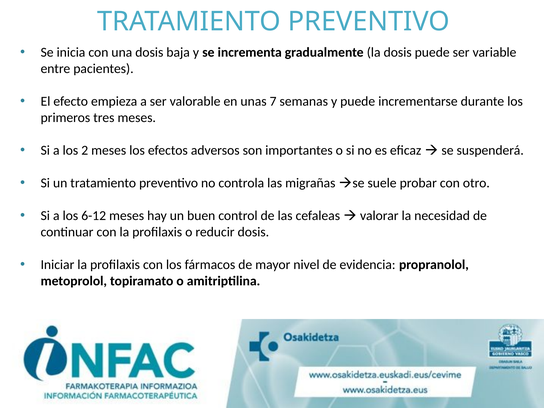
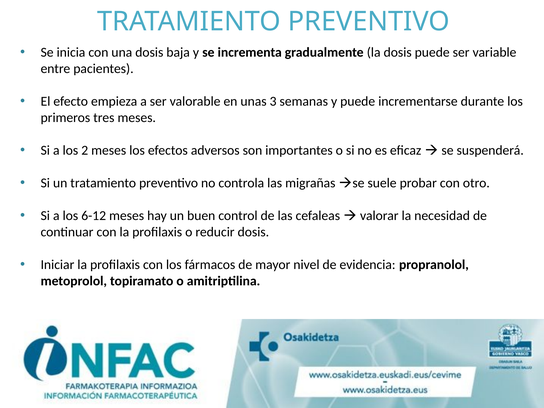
7: 7 -> 3 (273, 101)
